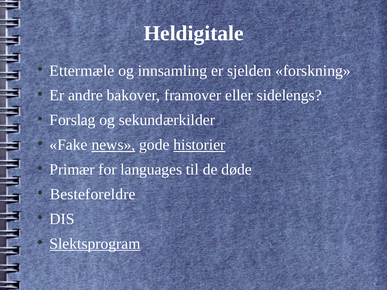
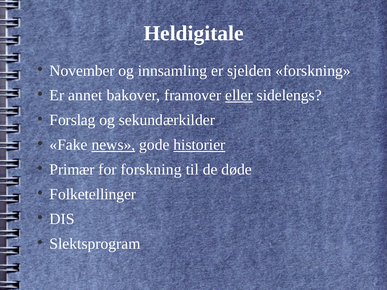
Ettermæle: Ettermæle -> November (82, 71)
andre: andre -> annet (85, 95)
eller underline: none -> present (239, 95)
for languages: languages -> forskning (151, 170)
Besteforeldre: Besteforeldre -> Folketellinger (93, 194)
Slektsprogram underline: present -> none (95, 244)
